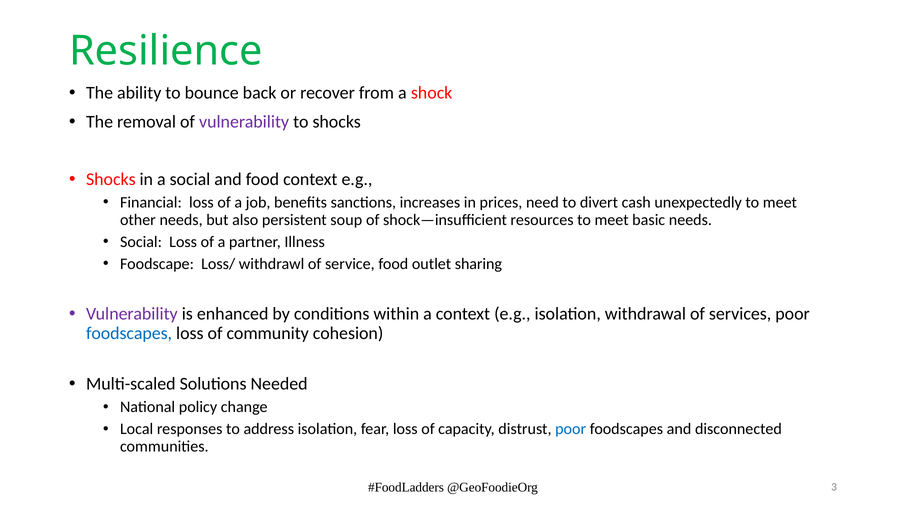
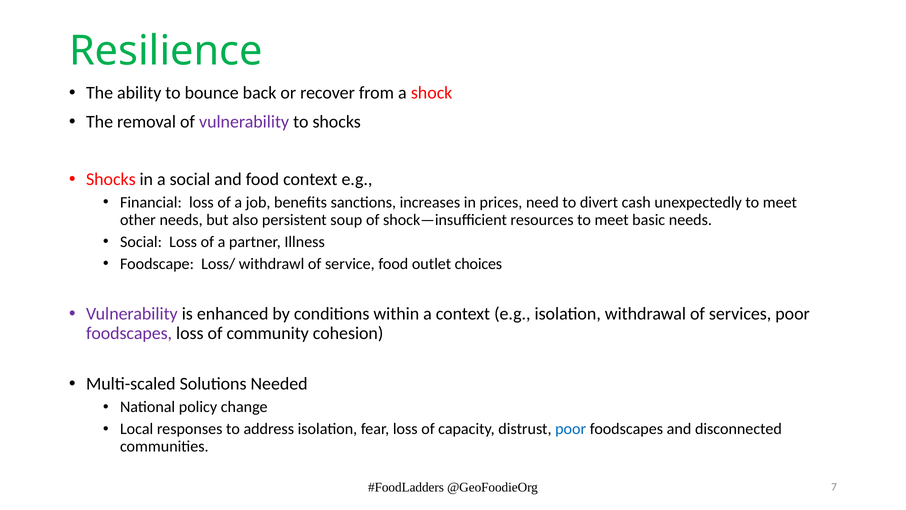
sharing: sharing -> choices (478, 264)
foodscapes colour: blue -> purple (129, 333)
3: 3 -> 7 (834, 487)
